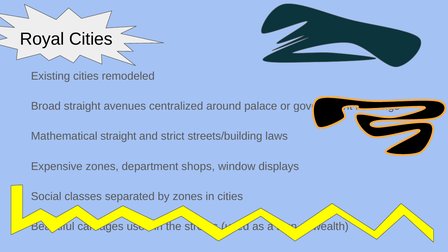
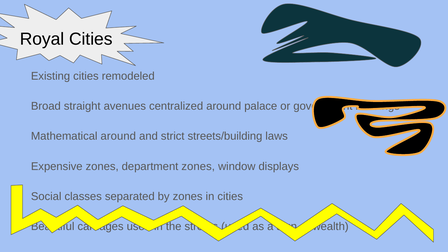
Mathematical straight: straight -> around (118, 136)
department shops: shops -> zones (198, 166)
